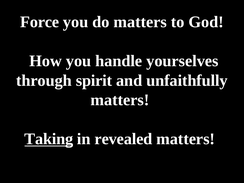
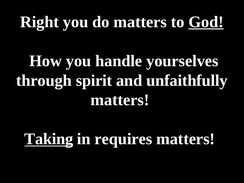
Force: Force -> Right (40, 22)
God underline: none -> present (206, 22)
revealed: revealed -> requires (123, 139)
